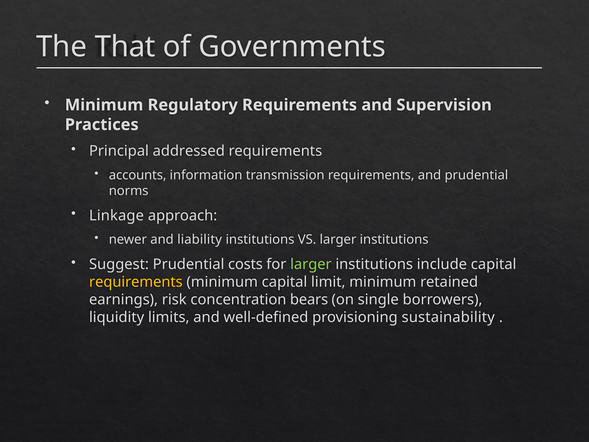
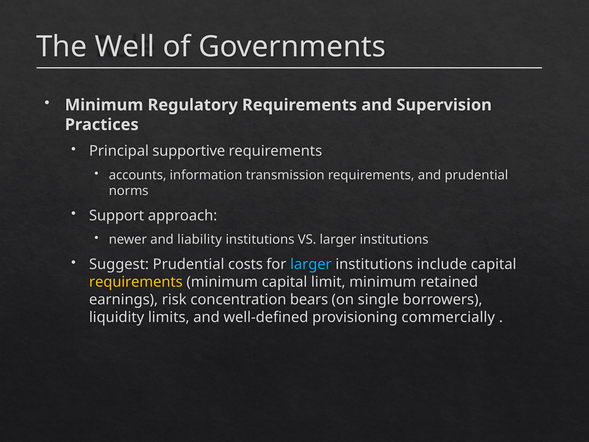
That: That -> Well (125, 47)
addressed: addressed -> supportive (189, 151)
Linkage: Linkage -> Support (117, 215)
larger colour: light green -> light blue (311, 264)
sustainability: sustainability -> commercially (448, 317)
